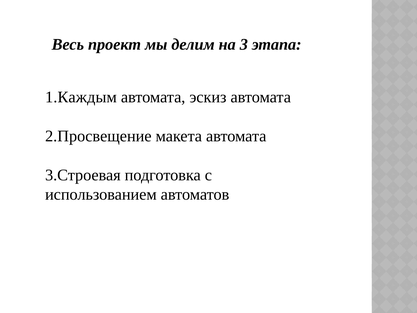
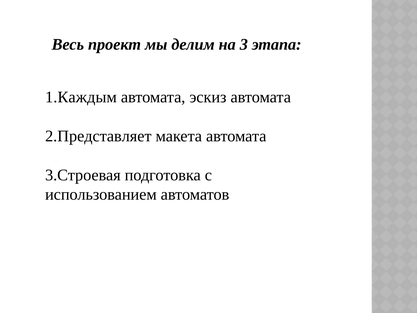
2.Просвещение: 2.Просвещение -> 2.Представляет (98, 136)
